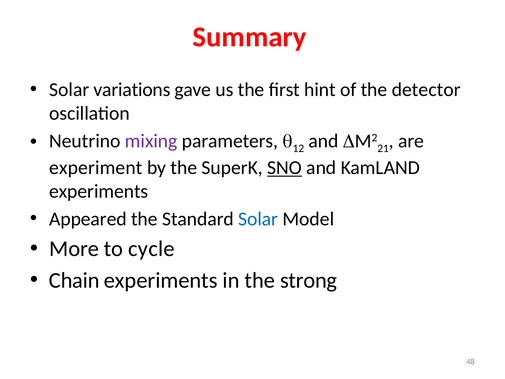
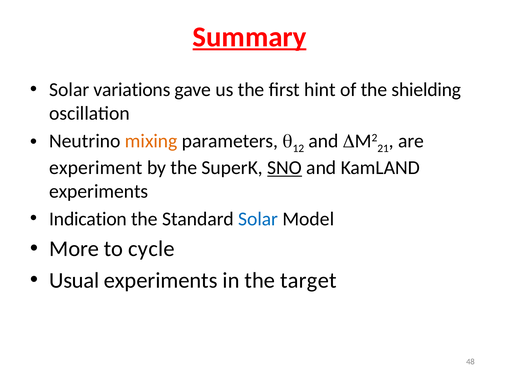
Summary underline: none -> present (250, 37)
detector: detector -> shielding (426, 90)
mixing colour: purple -> orange (151, 141)
Appeared: Appeared -> Indication (88, 219)
Chain: Chain -> Usual (74, 280)
strong: strong -> target (308, 280)
